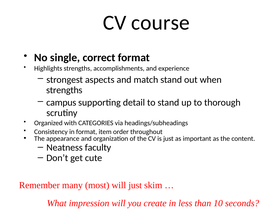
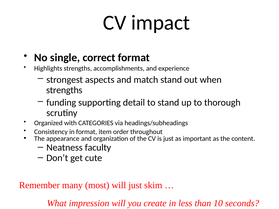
course: course -> impact (161, 23)
campus: campus -> funding (61, 103)
